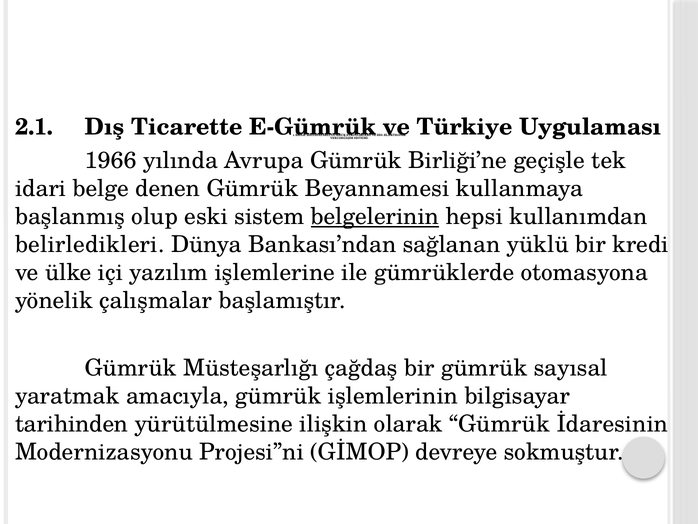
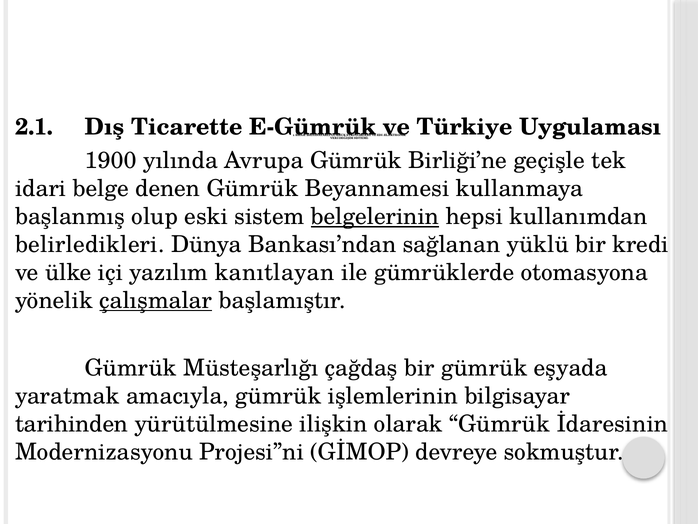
1966: 1966 -> 1900 (111, 161)
işlemlerine: işlemlerine -> kanıtlayan (275, 272)
çalışmalar underline: none -> present (156, 300)
sayısal: sayısal -> eşyada (571, 368)
